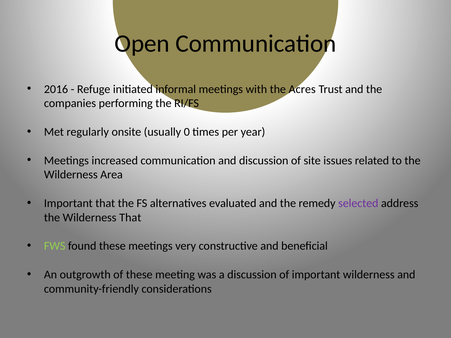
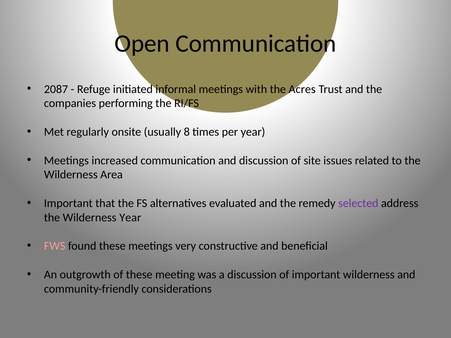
2016: 2016 -> 2087 (56, 89)
0: 0 -> 8 (187, 132)
Wilderness That: That -> Year (130, 218)
FWS colour: light green -> pink (55, 246)
